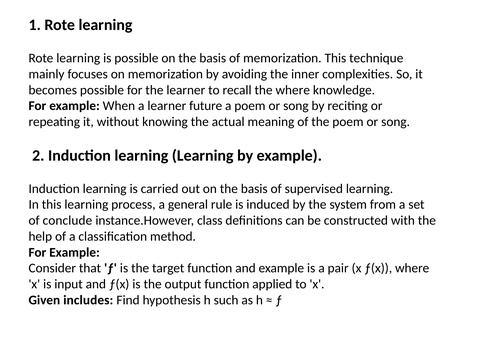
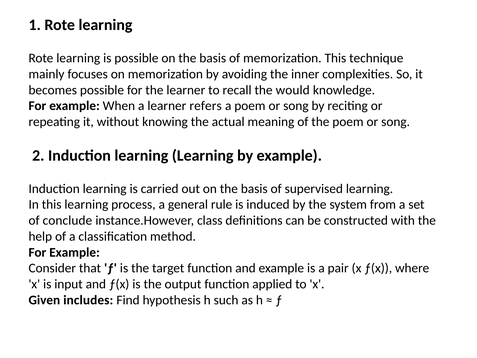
the where: where -> would (293, 90)
future: future -> refers (206, 106)
